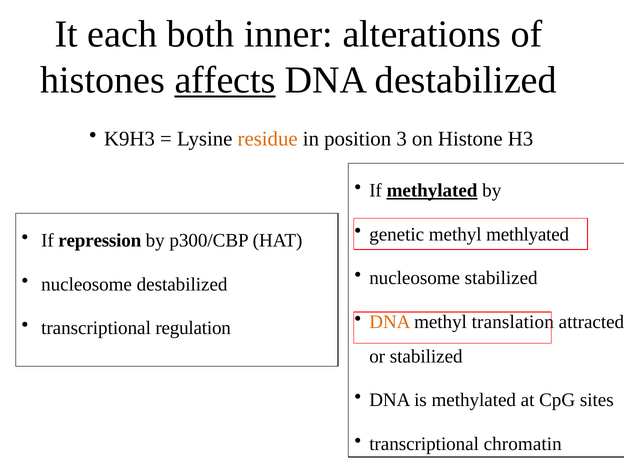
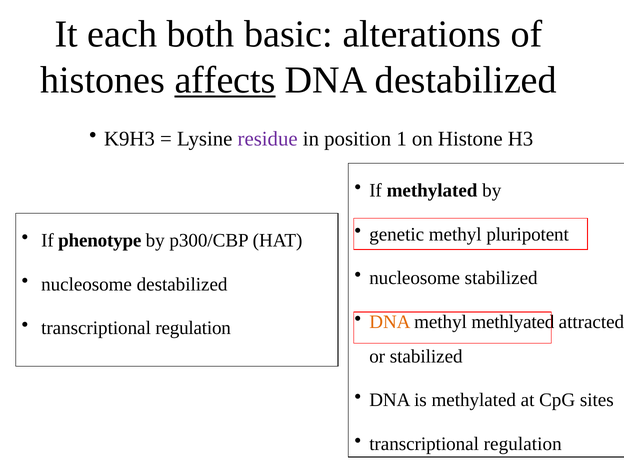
inner: inner -> basic (289, 34)
residue colour: orange -> purple (268, 139)
3: 3 -> 1 (402, 139)
methylated underline: present -> none (432, 190)
methlyated: methlyated -> pluripotent (528, 234)
repression: repression -> phenotype (100, 240)
translation: translation -> methlyated (513, 322)
chromatin: chromatin -> regulation (523, 444)
